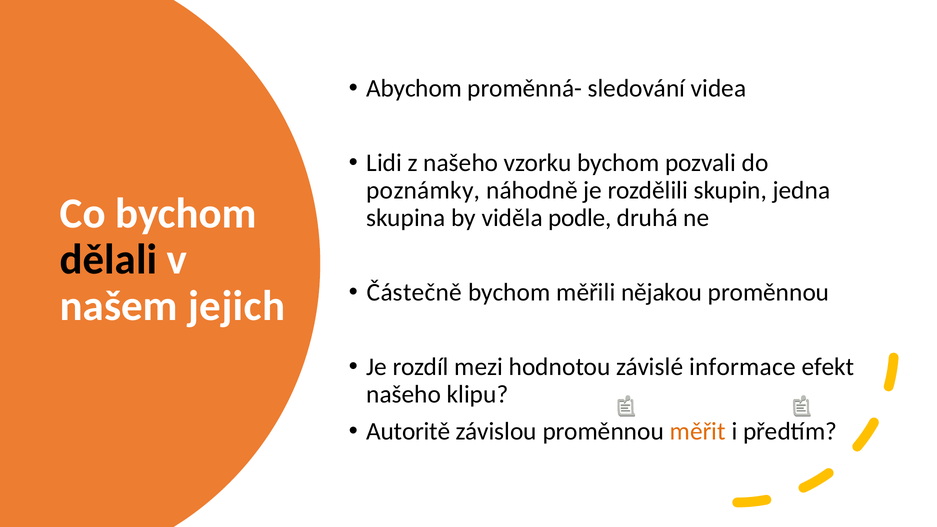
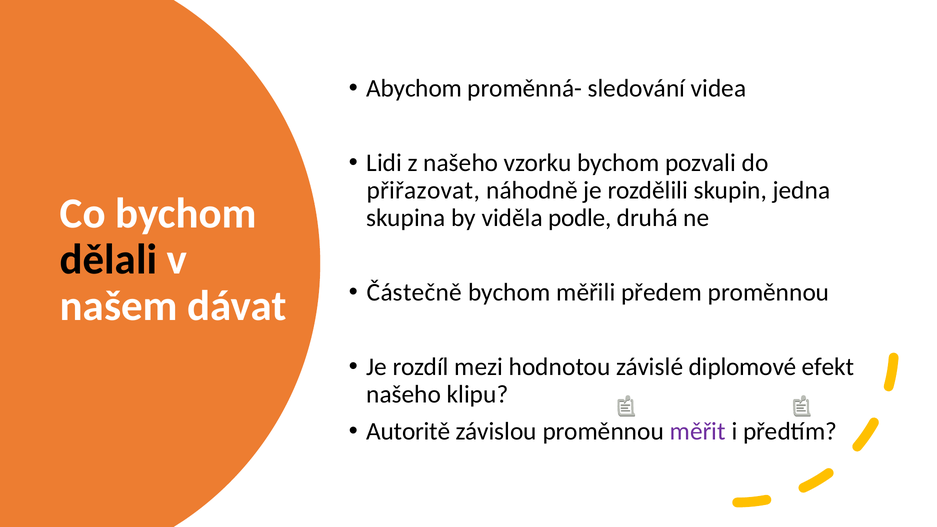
poznámky: poznámky -> přiřazovat (423, 190)
nějakou: nějakou -> předem (662, 292)
jejich: jejich -> dávat (237, 306)
informace: informace -> diplomové (743, 367)
měřit colour: orange -> purple (698, 431)
